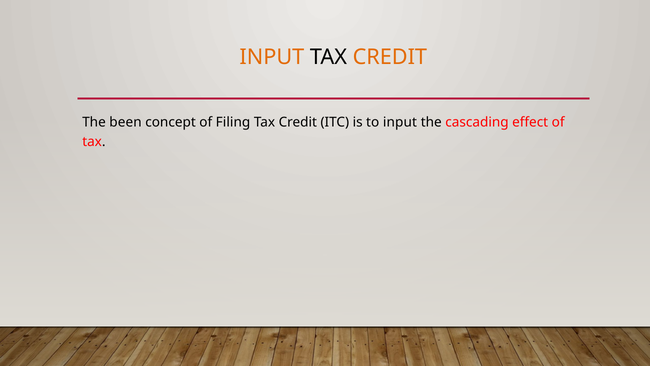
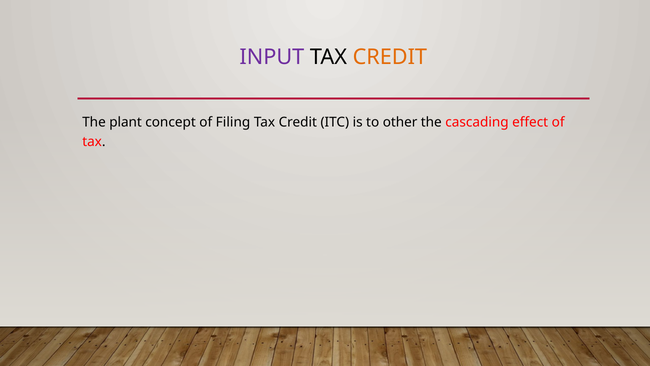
INPUT colour: orange -> purple (272, 57)
been: been -> plant (126, 122)
to input: input -> other (400, 122)
